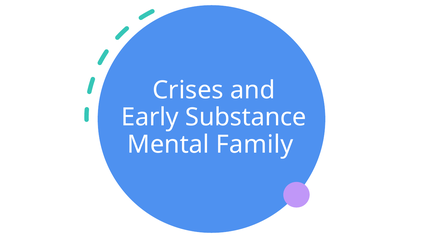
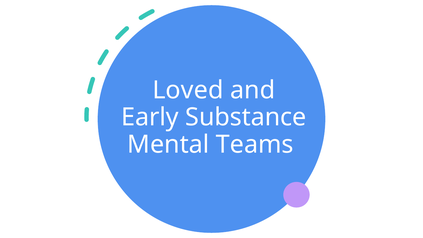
Crises: Crises -> Loved (188, 90)
Family: Family -> Teams (255, 144)
